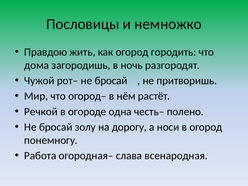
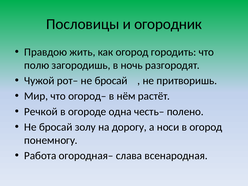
немножко: немножко -> огородник (168, 24)
дома: дома -> полю (37, 65)
